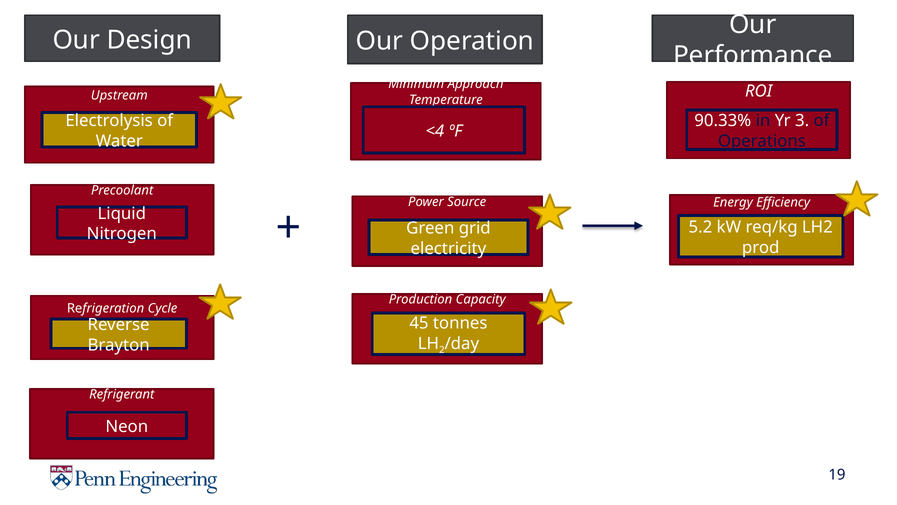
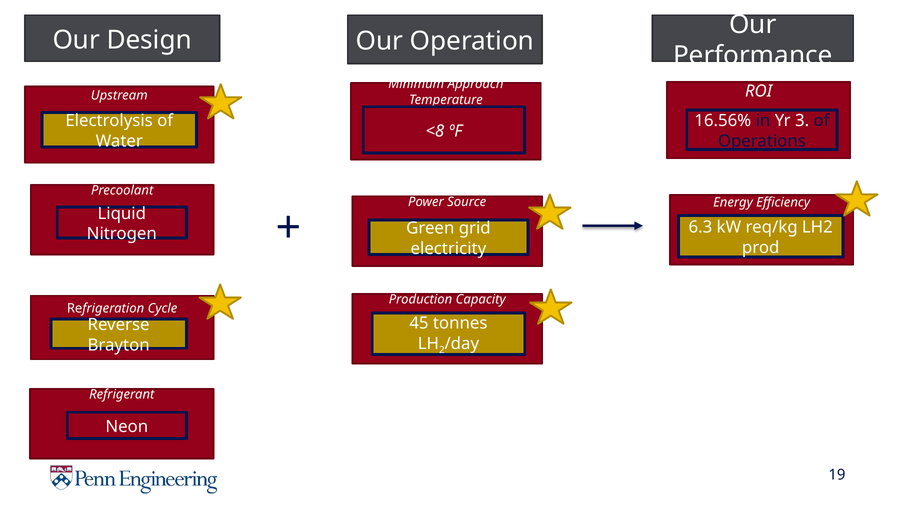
90.33%: 90.33% -> 16.56% (723, 121)
<4: <4 -> <8 (435, 131)
5.2: 5.2 -> 6.3 (700, 227)
